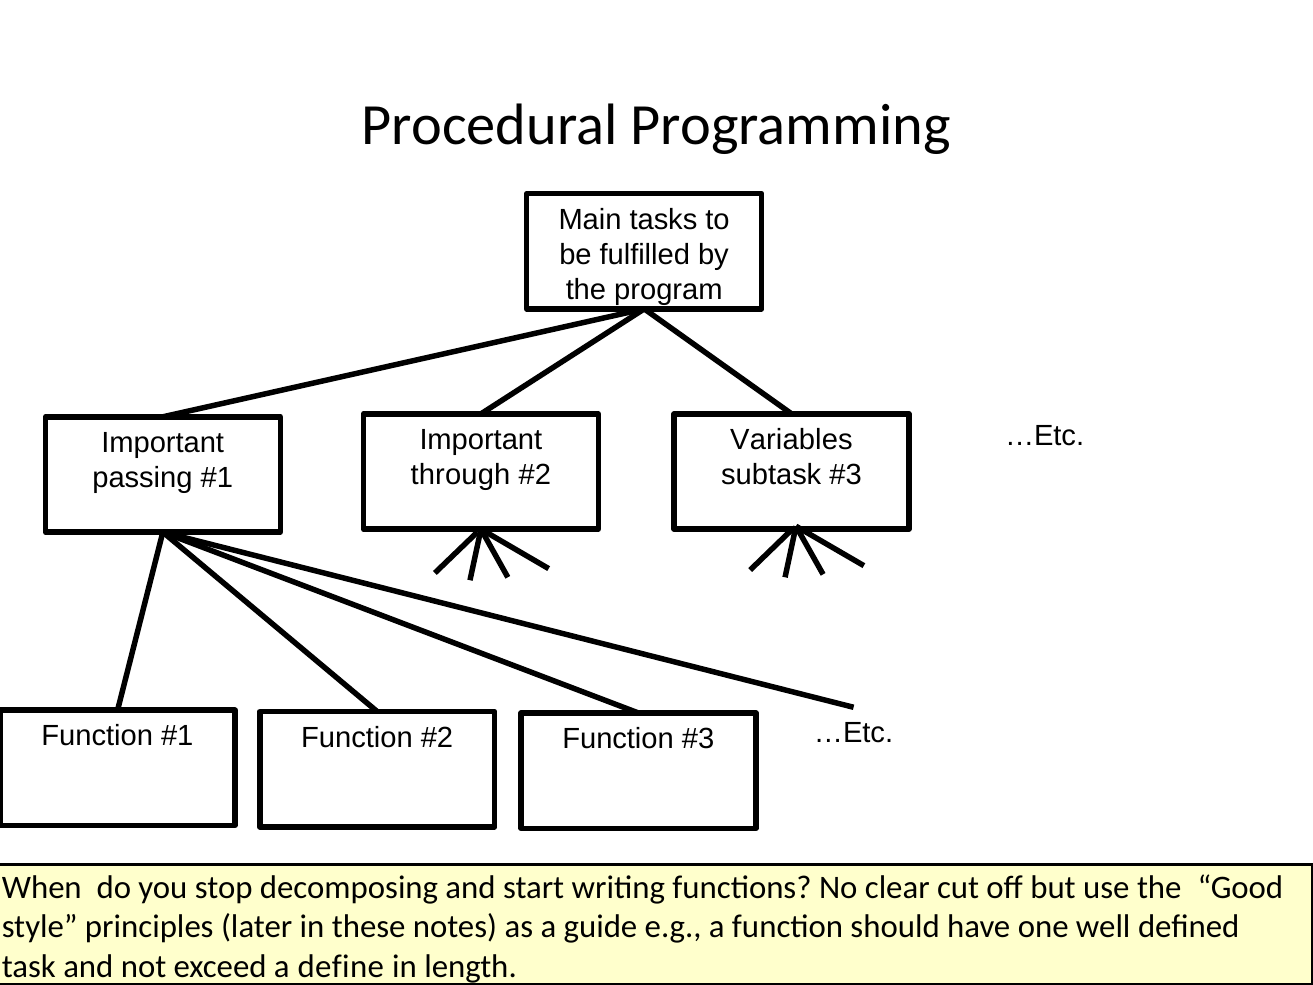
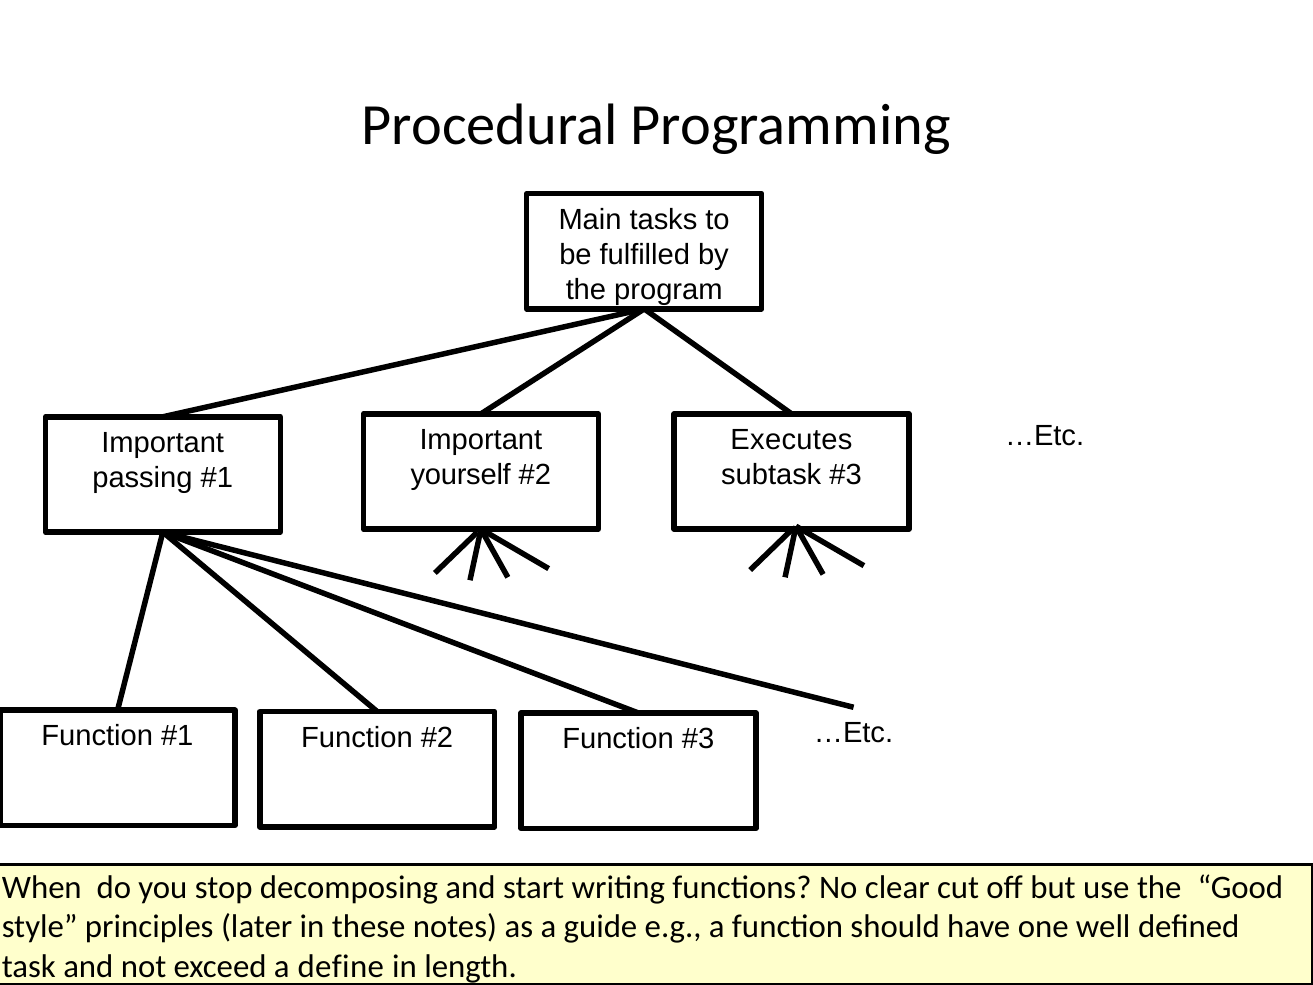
Variables: Variables -> Executes (791, 440)
through: through -> yourself (461, 475)
